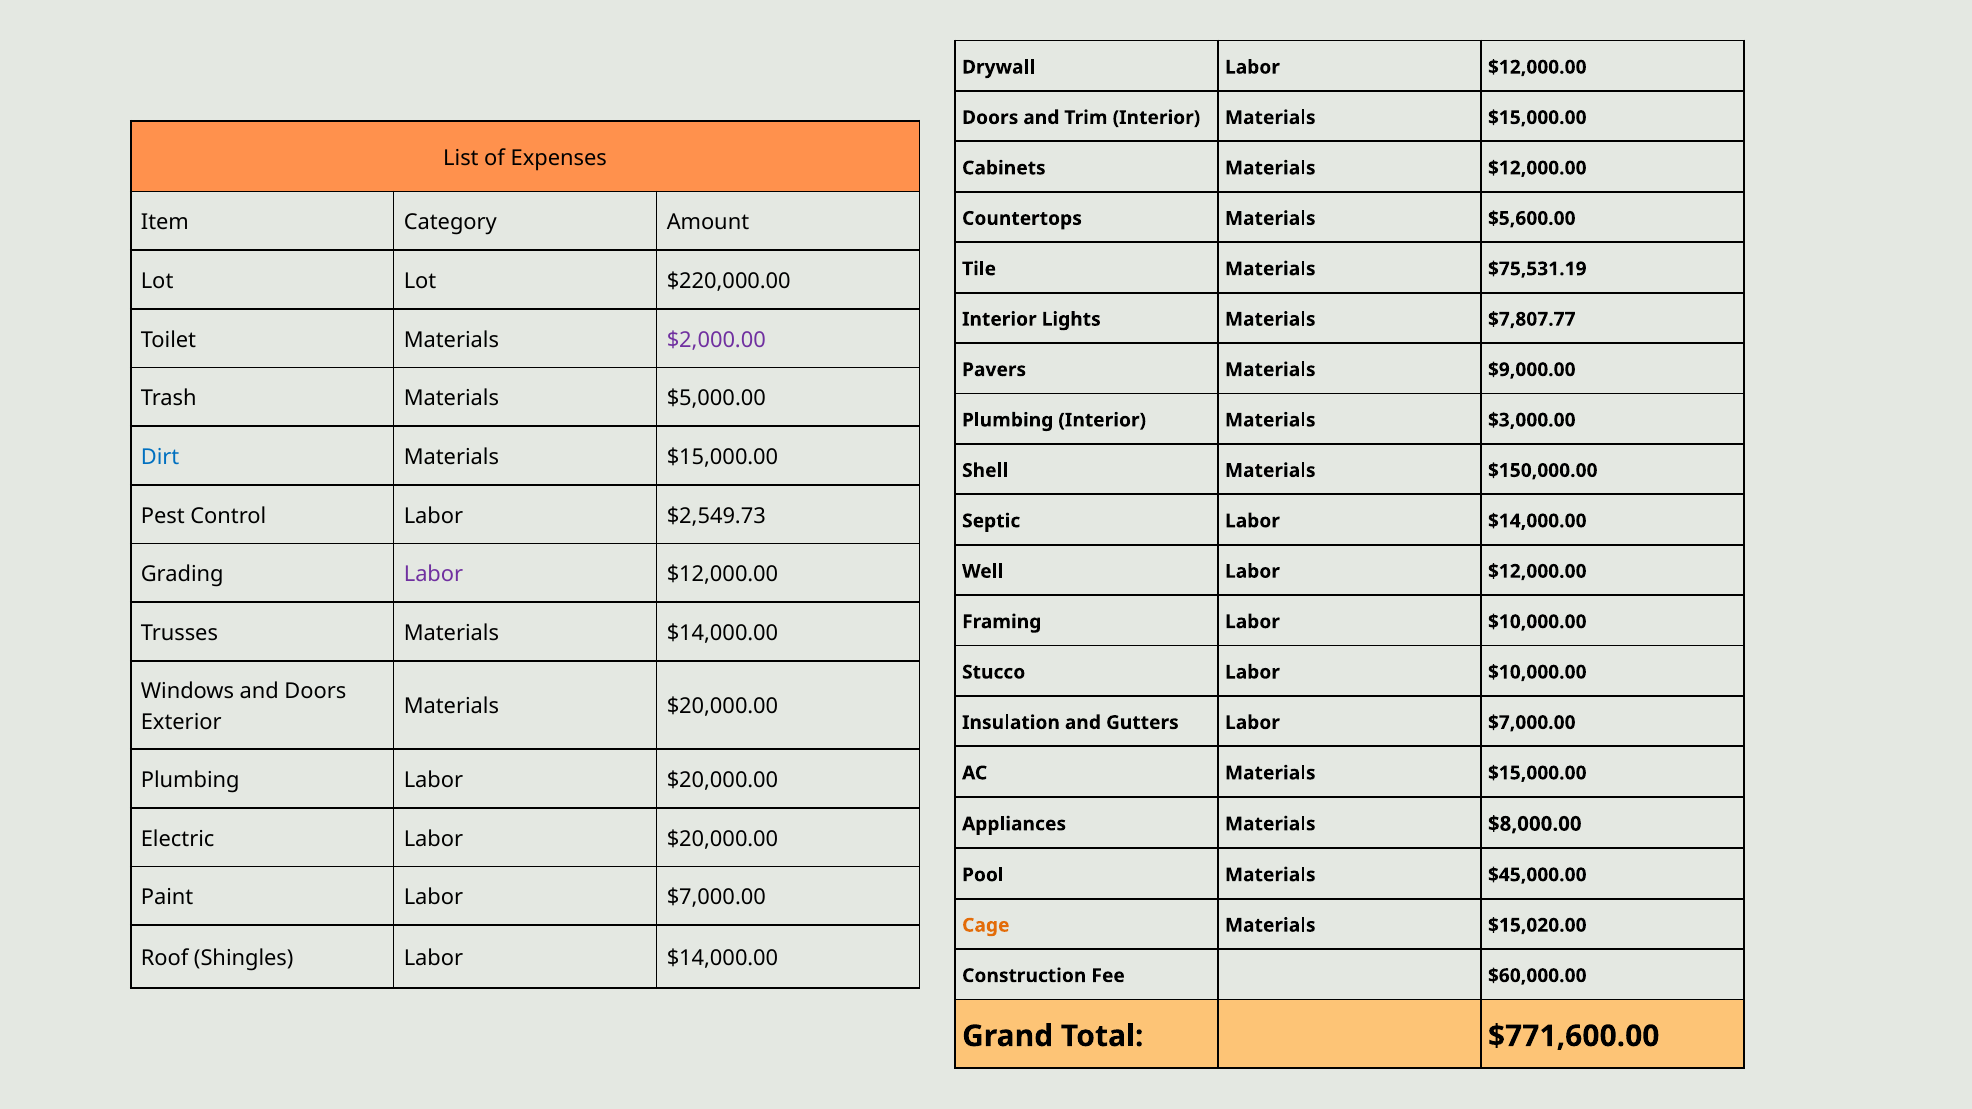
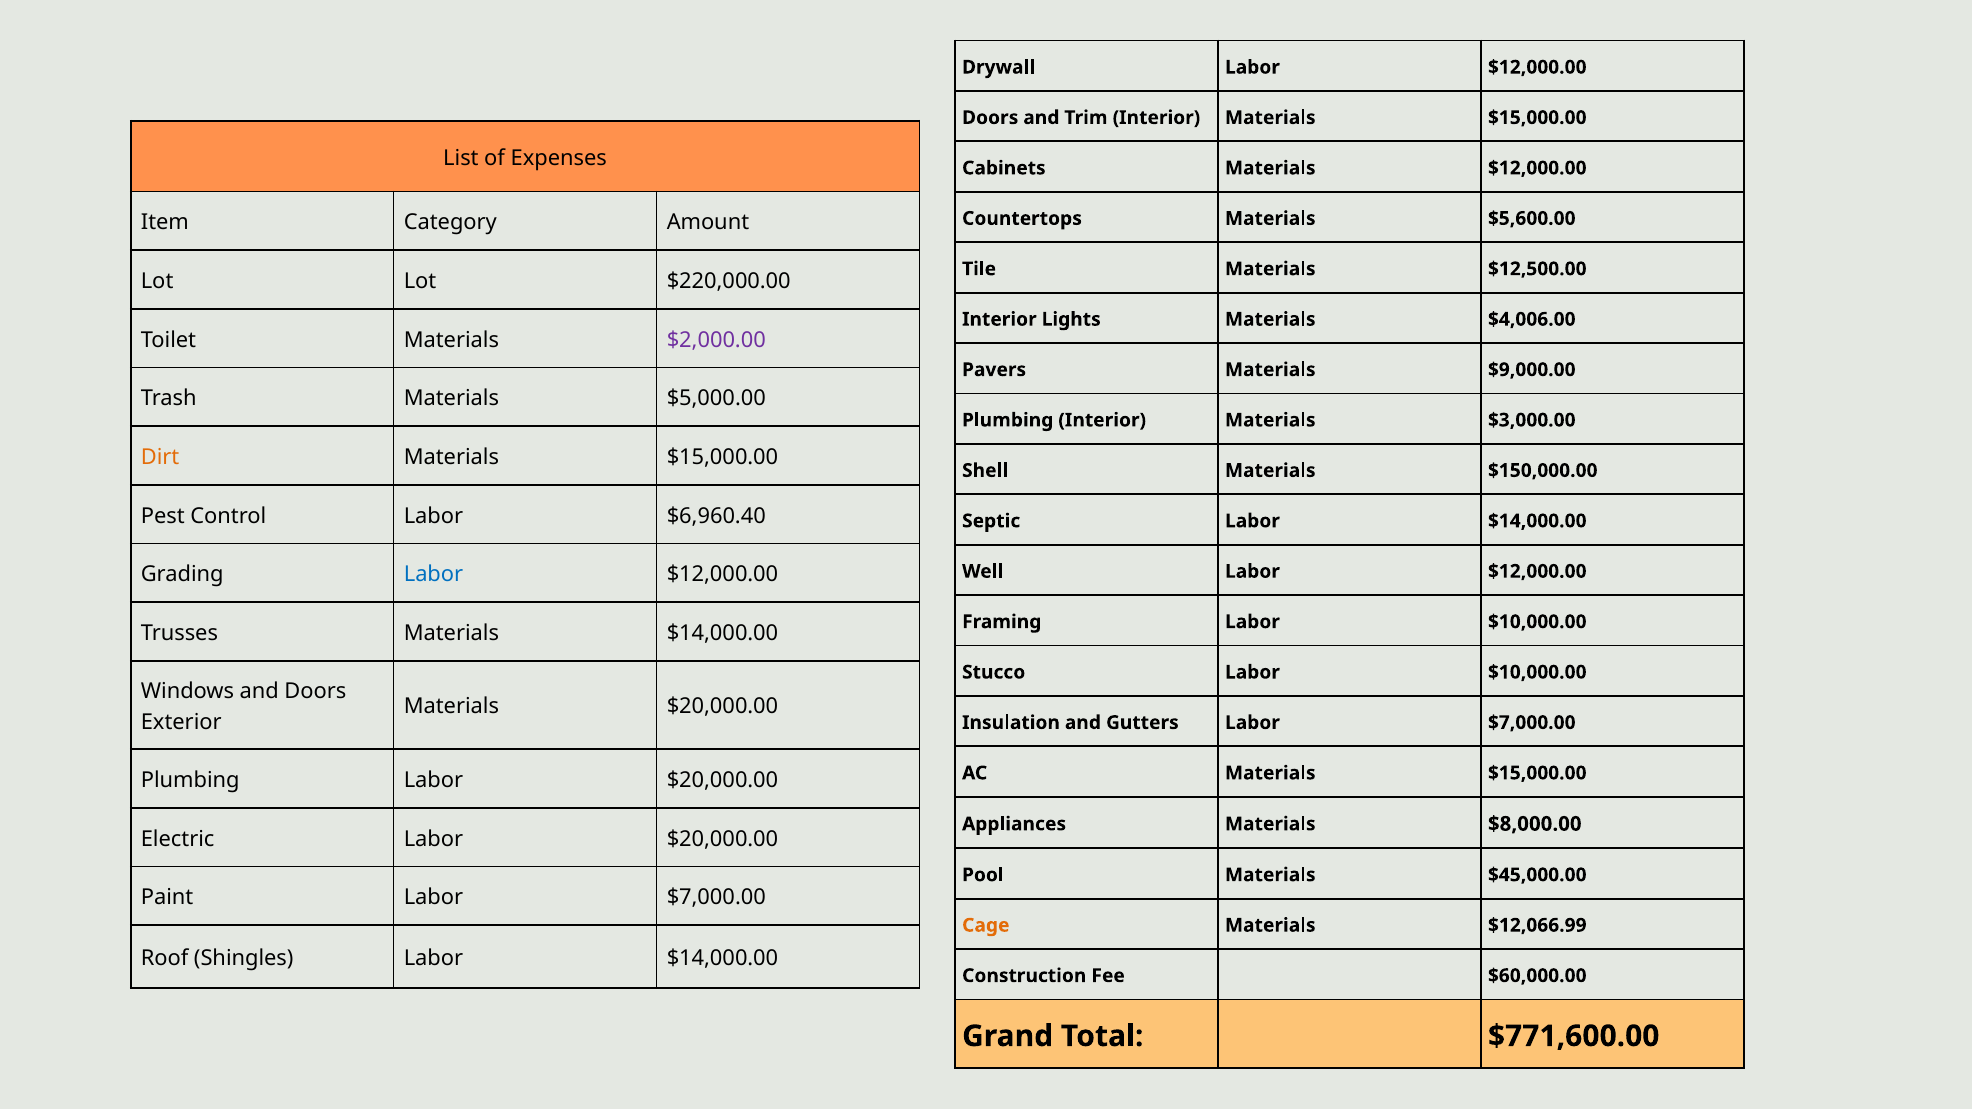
$75,531.19: $75,531.19 -> $12,500.00 (1537, 269)
$7,807.77: $7,807.77 -> $4,006.00 (1532, 319)
Dirt colour: blue -> orange (160, 457)
$2,549.73: $2,549.73 -> $6,960.40 (716, 516)
Labor colour: purple -> blue (433, 575)
$15,020.00: $15,020.00 -> $12,066.99 (1537, 926)
